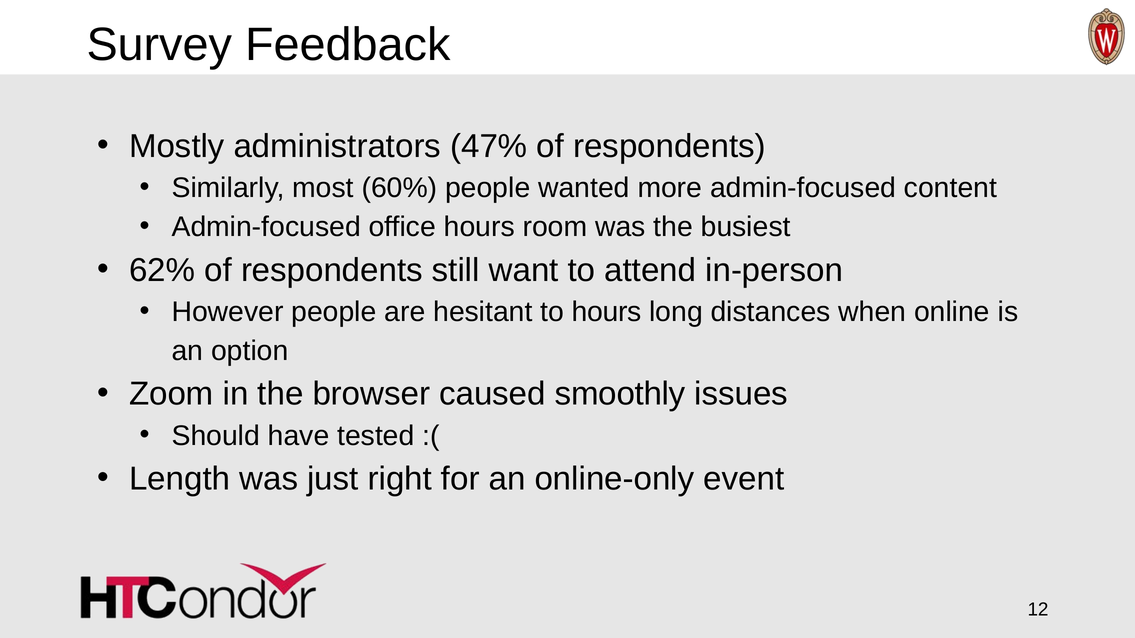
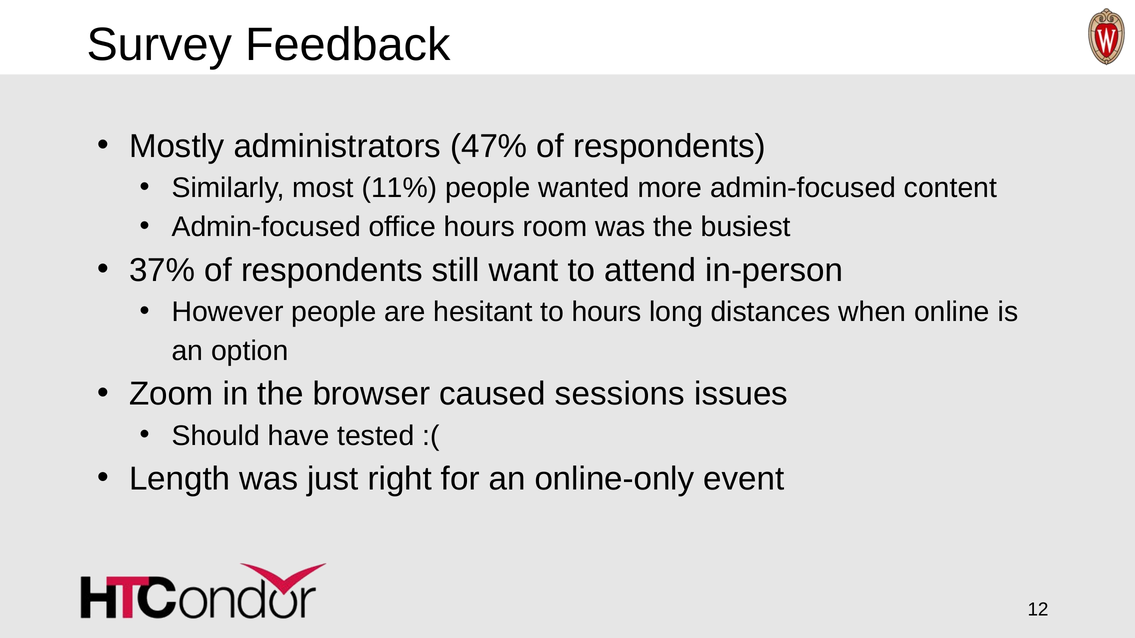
60%: 60% -> 11% (399, 188)
62%: 62% -> 37% (162, 270)
smoothly: smoothly -> sessions (620, 394)
